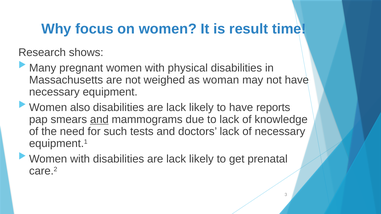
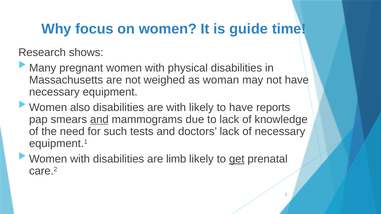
result: result -> guide (249, 29)
lack: lack -> with (176, 108)
with disabilities are lack: lack -> limb (176, 159)
get underline: none -> present (237, 159)
